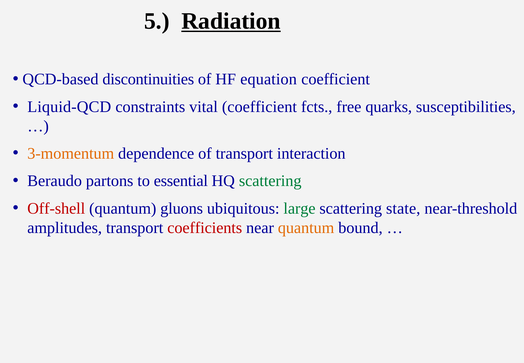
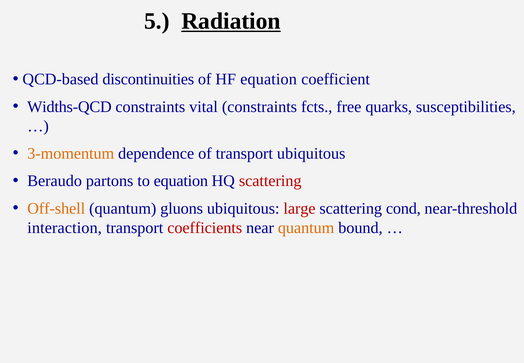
Liquid-QCD: Liquid-QCD -> Widths-QCD (69, 107)
vital coefficient: coefficient -> constraints (259, 107)
transport interaction: interaction -> ubiquitous (311, 153)
to essential: essential -> equation (181, 181)
scattering colour: green -> red (270, 181)
Off-shell colour: red -> orange (56, 208)
large colour: green -> red (299, 208)
state: state -> cond (403, 208)
amplitudes: amplitudes -> interaction (65, 228)
